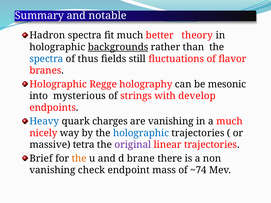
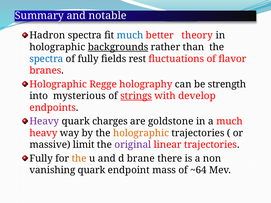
much colour: black -> blue (130, 35)
of thus: thus -> fully (88, 59)
still: still -> rest (137, 59)
mesonic: mesonic -> strength (227, 84)
strings underline: none -> present (136, 96)
Heavy colour: blue -> purple (44, 121)
are vanishing: vanishing -> goldstone (171, 121)
nicely: nicely -> heavy (43, 133)
holographic colour: blue -> orange (141, 133)
tetra: tetra -> limit (84, 145)
Brief: Brief -> Fully (41, 159)
vanishing check: check -> quark (92, 170)
~74: ~74 -> ~64 (198, 170)
